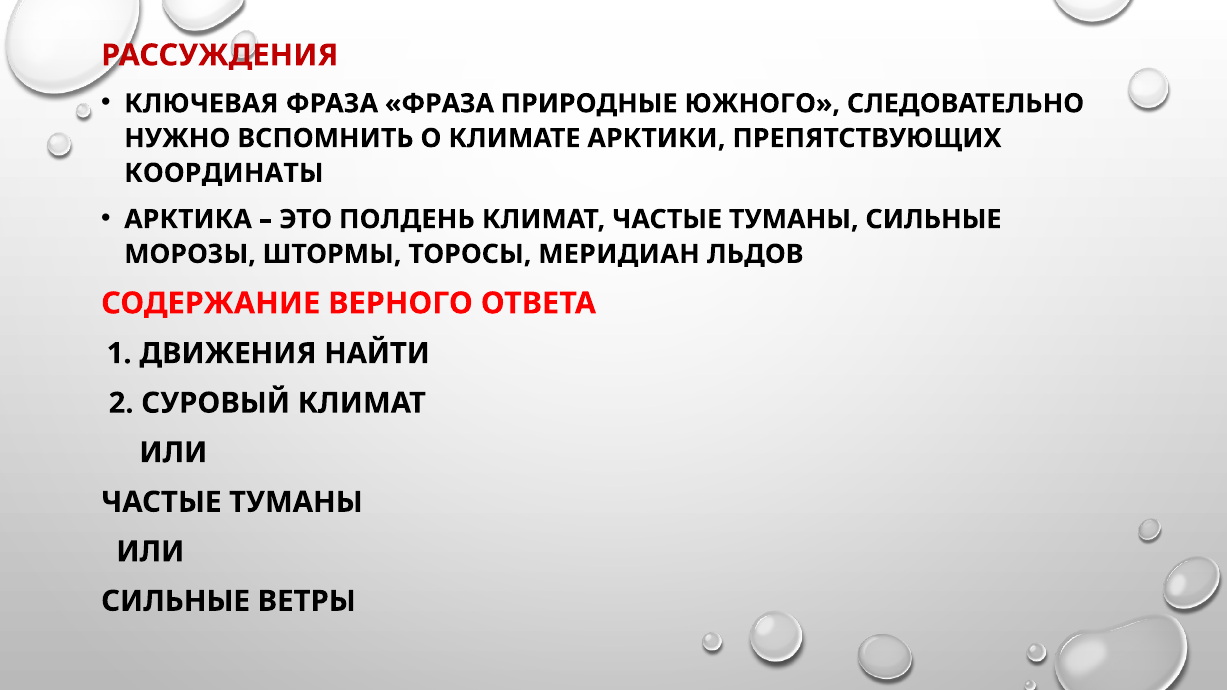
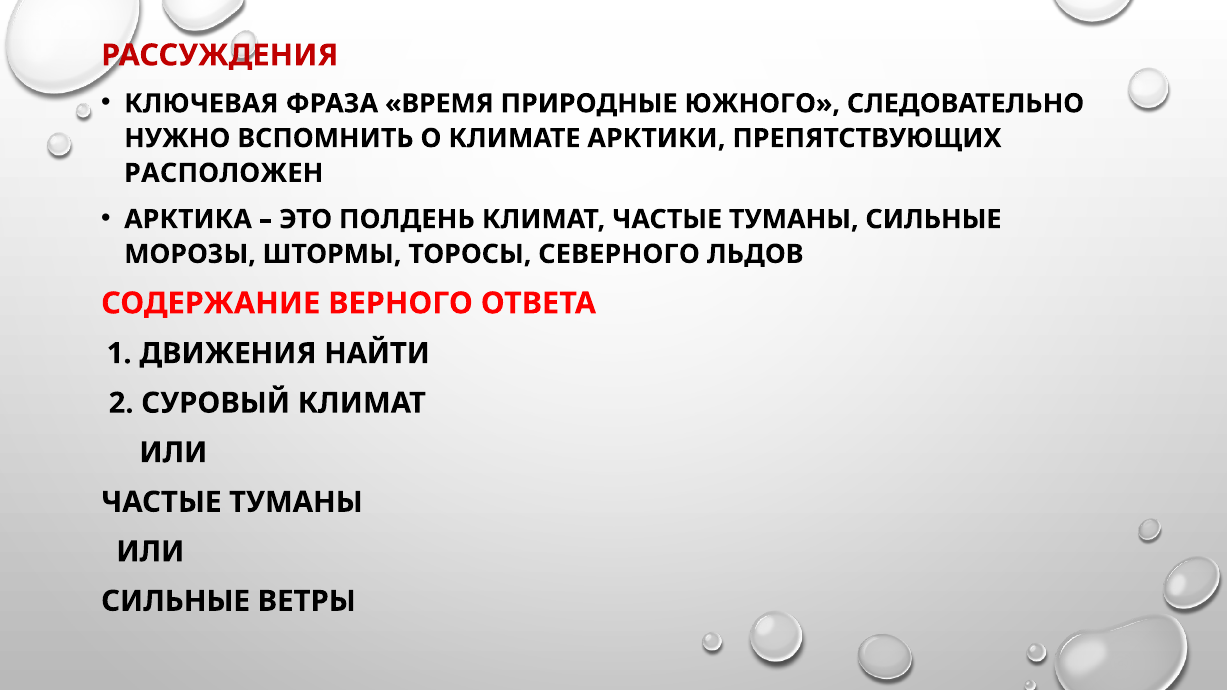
ФРАЗА ФРАЗА: ФРАЗА -> ВРЕМЯ (439, 104)
КООРДИНАТЫ: КООРДИНАТЫ -> РАСПОЛОЖЕН (224, 173)
МЕРИДИАН: МЕРИДИАН -> СЕВЕРНОГО (619, 254)
